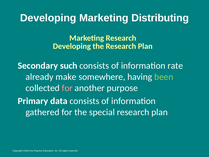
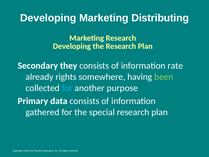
such: such -> they (69, 66)
already make: make -> rights (66, 77)
for colour: pink -> light blue (67, 88)
